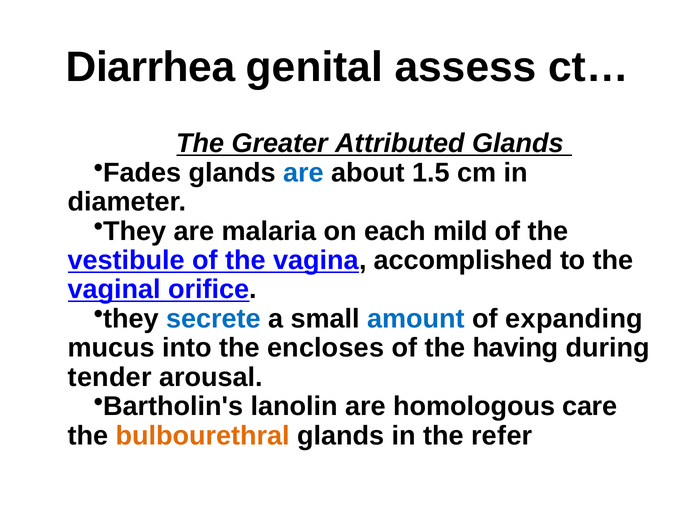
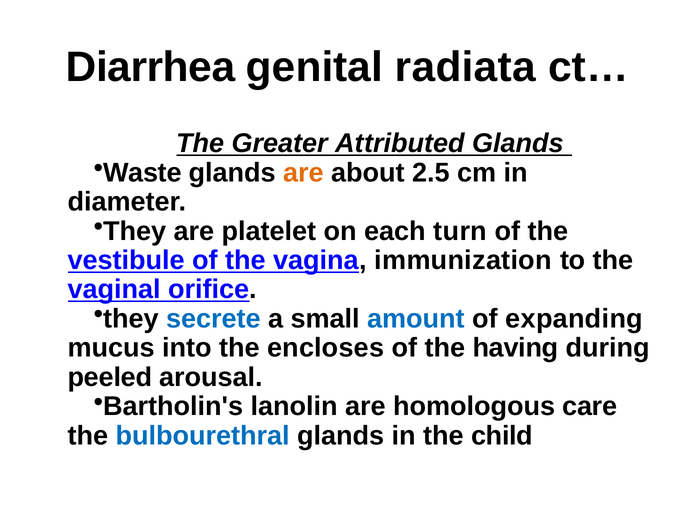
assess: assess -> radiata (465, 67)
Fades: Fades -> Waste (142, 173)
are colour: blue -> orange (304, 173)
1.5: 1.5 -> 2.5 (431, 173)
malaria: malaria -> platelet (269, 231)
mild: mild -> turn (460, 231)
accomplished: accomplished -> immunization (463, 260)
tender: tender -> peeled (110, 377)
bulbourethral colour: orange -> blue (203, 436)
refer: refer -> child (502, 436)
